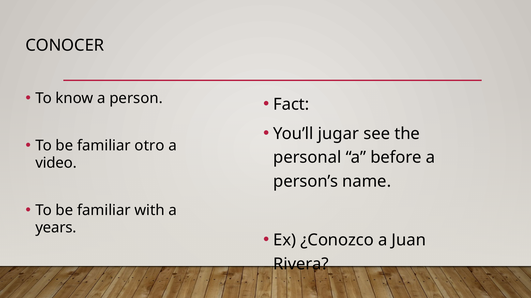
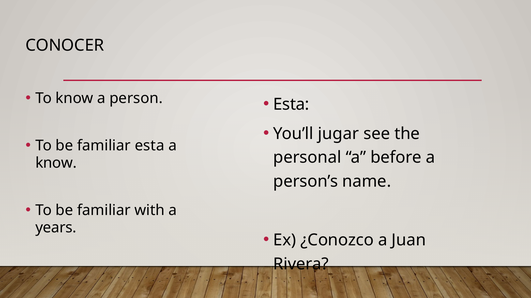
Fact: Fact -> Esta (291, 105)
familiar otro: otro -> esta (150, 146)
video: video -> know (56, 163)
